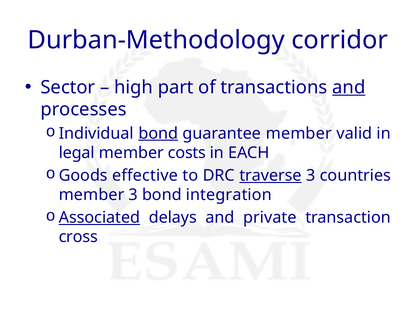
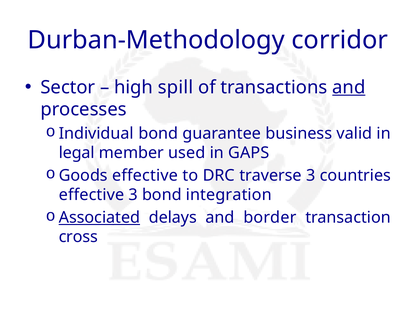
part: part -> spill (176, 87)
bond underline: present -> none (158, 133)
guarantee member: member -> business (299, 133)
costs: costs -> used (187, 153)
EACH: EACH -> GAPS (249, 153)
traverse underline: present -> none (271, 175)
member: member -> effective (92, 195)
private: private -> border (270, 218)
